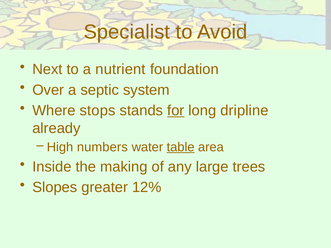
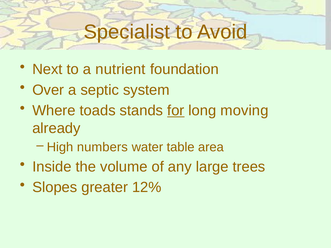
stops: stops -> toads (98, 111)
dripline: dripline -> moving (244, 111)
table underline: present -> none (181, 147)
making: making -> volume (124, 167)
